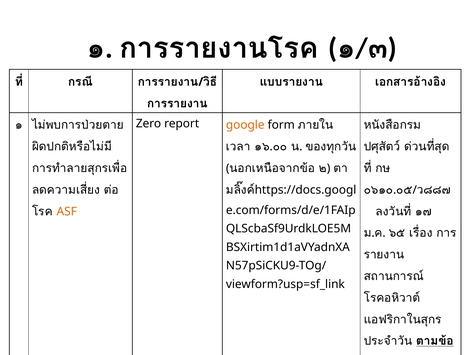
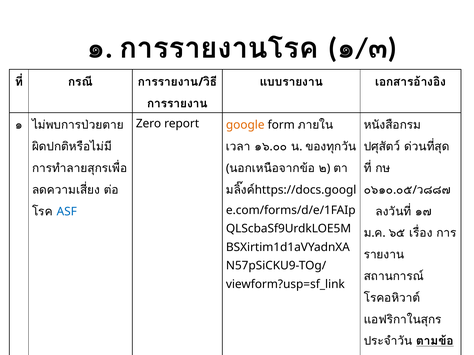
ASF colour: orange -> blue (67, 212)
